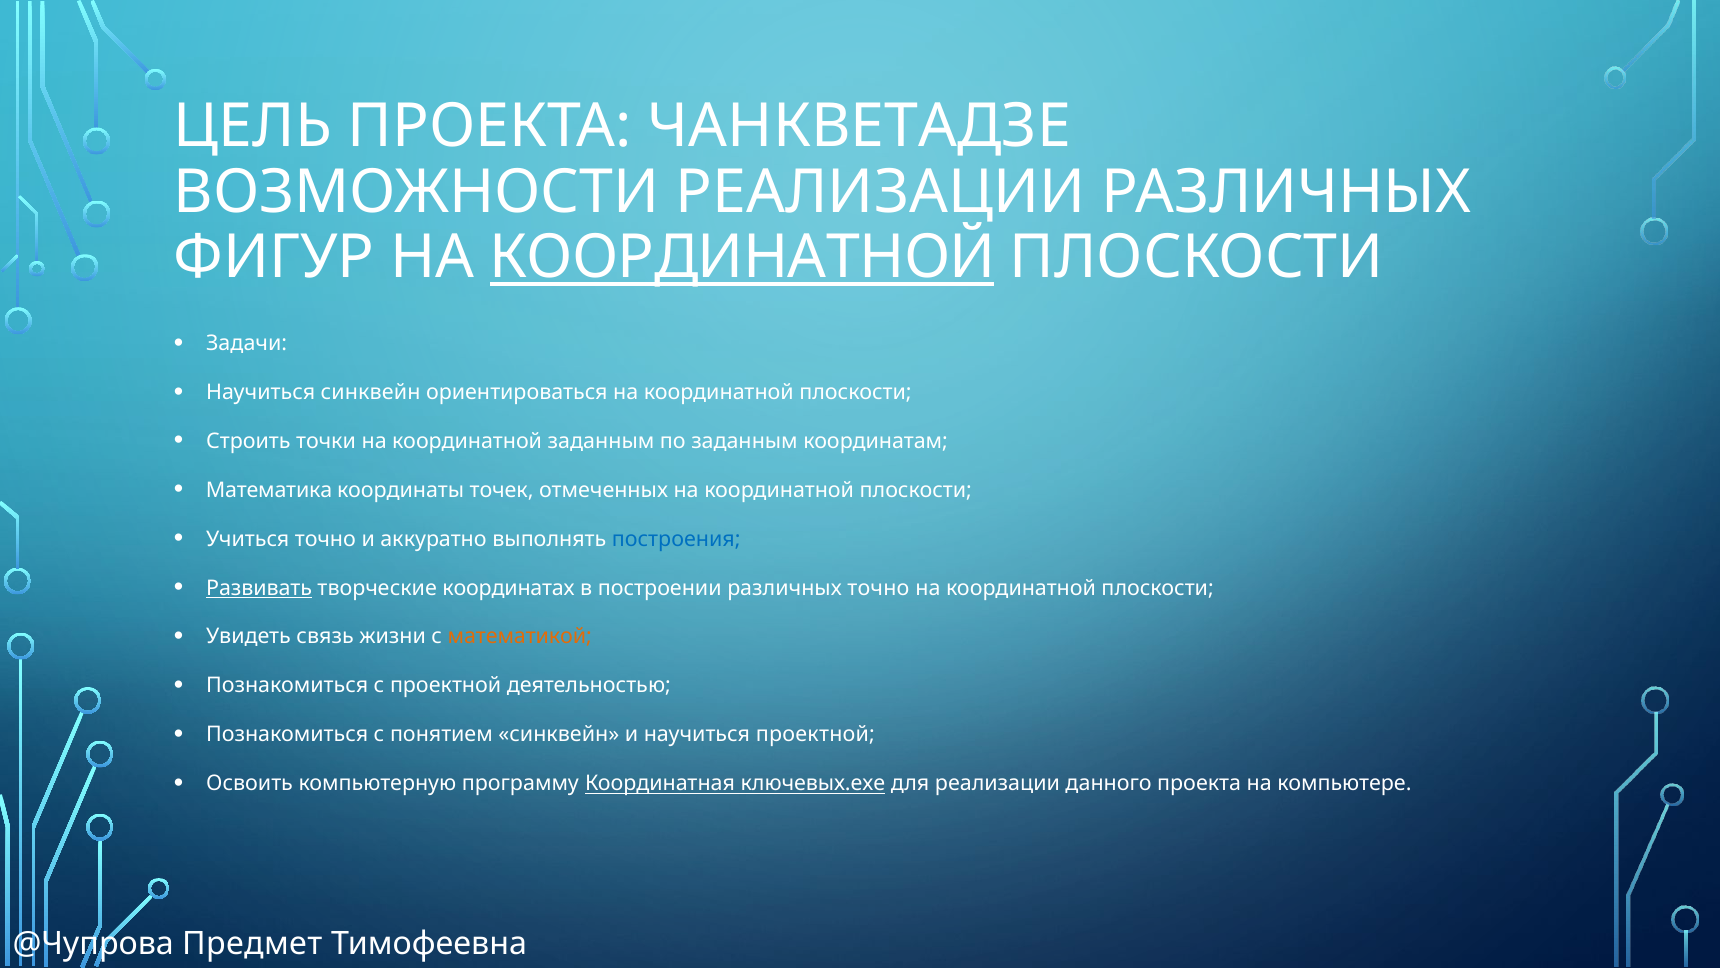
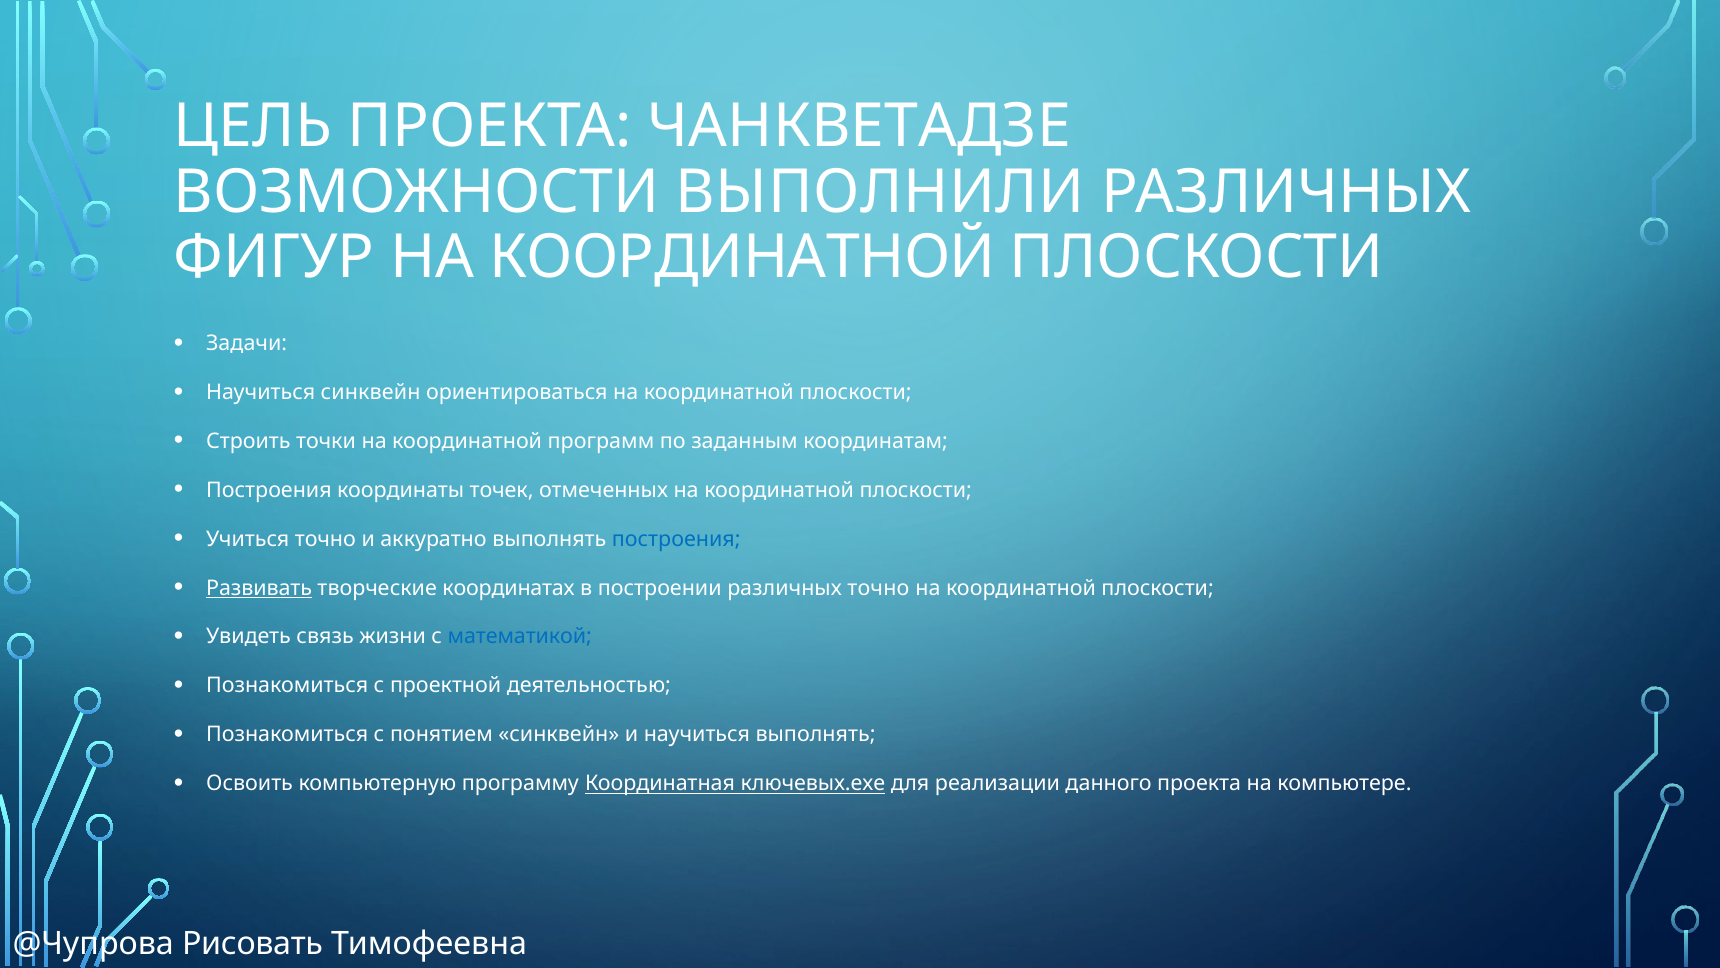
ВОЗМОЖНОСТИ РЕАЛИЗАЦИИ: РЕАЛИЗАЦИИ -> ВЫПОЛНИЛИ (880, 192)
КООРДИНАТНОЙ underline: present -> none (742, 258)
координатной заданным: заданным -> программ (601, 441)
Математика: Математика -> Построения (269, 490)
математикой colour: orange -> blue (520, 636)
научиться проектной: проектной -> выполнять (816, 734)
Предмет: Предмет -> Рисовать (253, 943)
